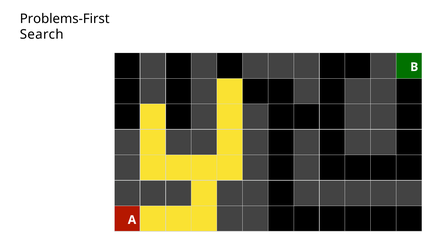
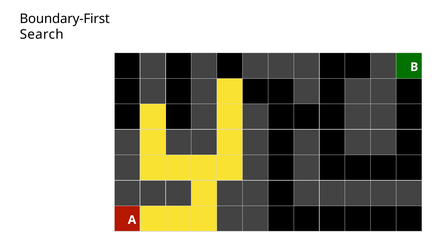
Problems-First: Problems-First -> Boundary-First (65, 19)
